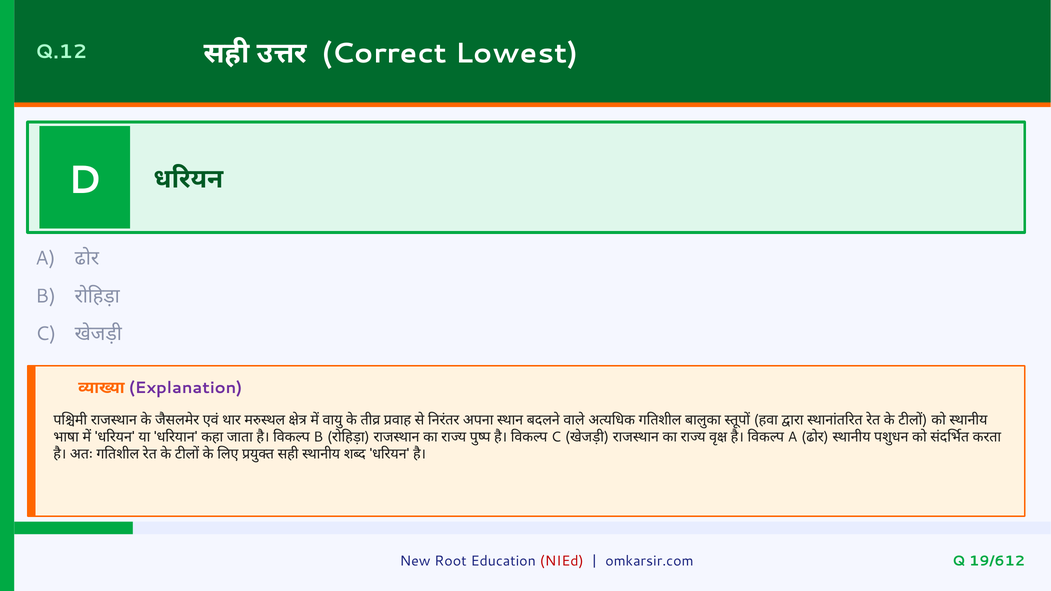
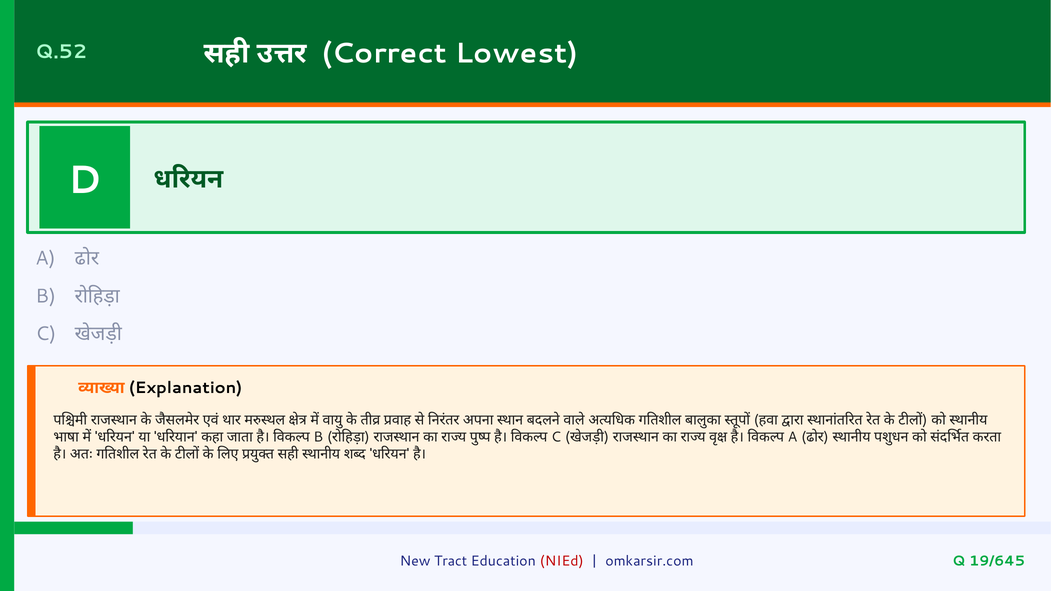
Q.12: Q.12 -> Q.52 (61, 52)
Explanation colour: purple -> black (186, 388)
Root: Root -> Tract (451, 561)
19/612: 19/612 -> 19/645 (997, 561)
